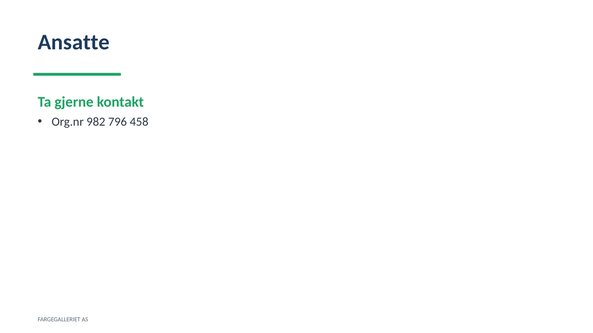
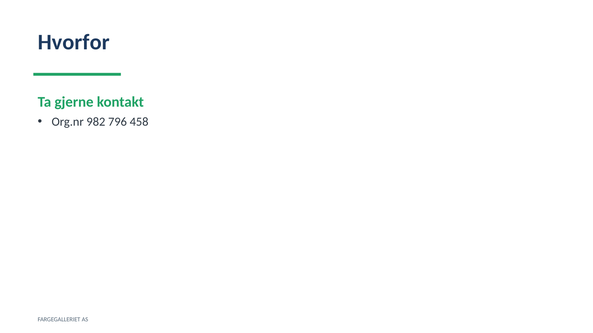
Ansatte: Ansatte -> Hvorfor (74, 42)
